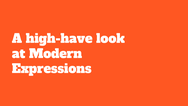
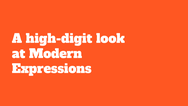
high-have: high-have -> high-digit (59, 39)
